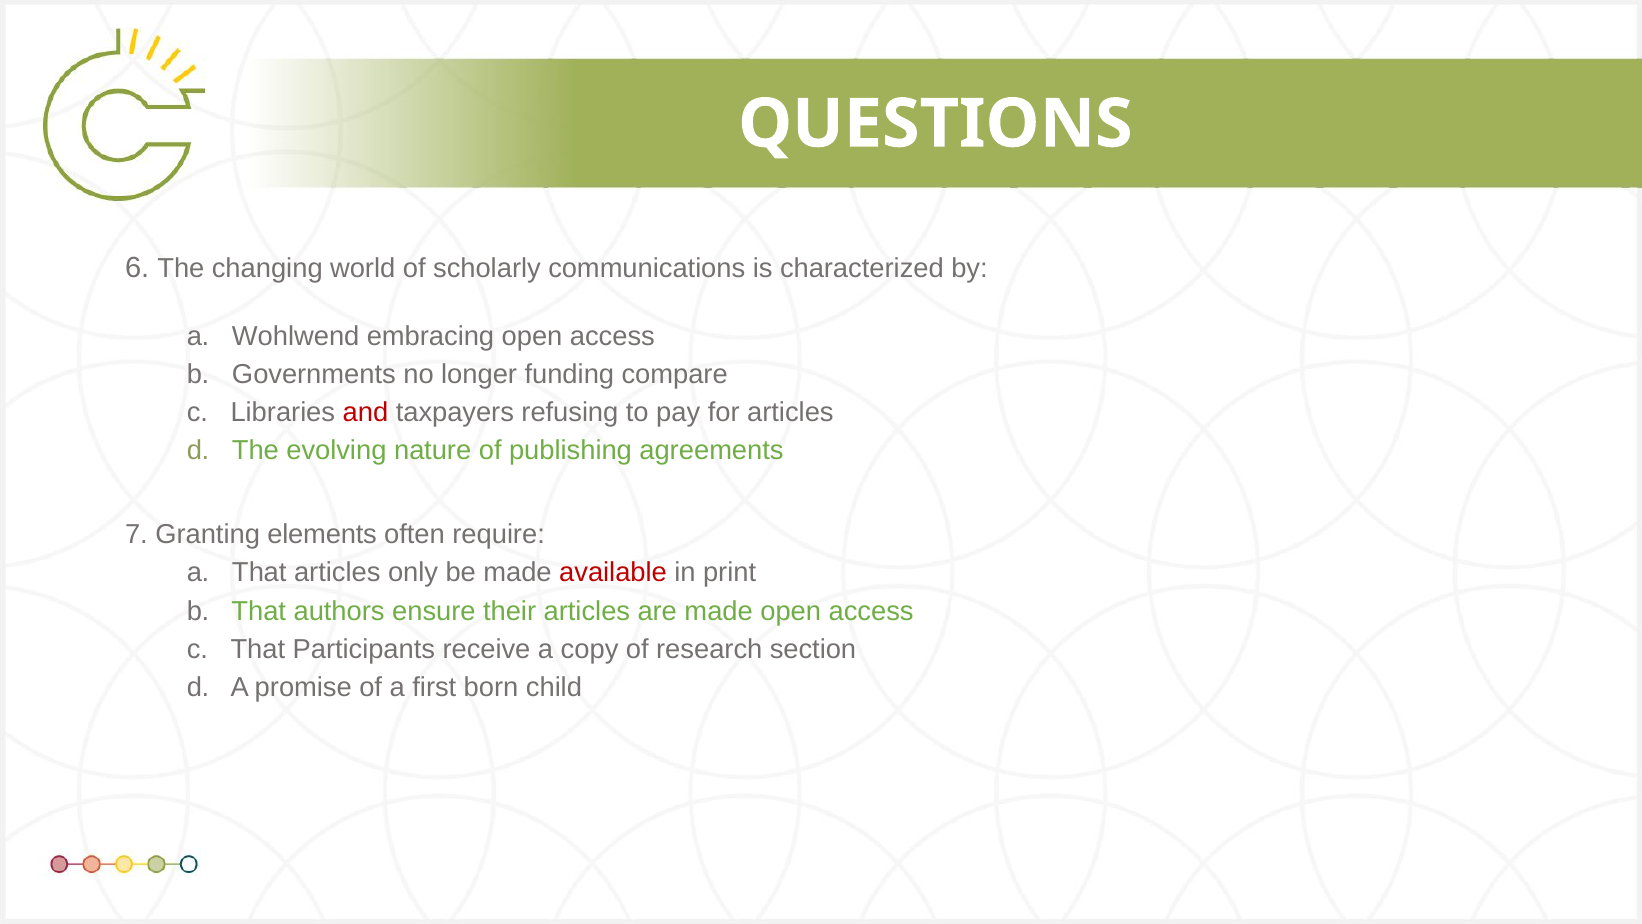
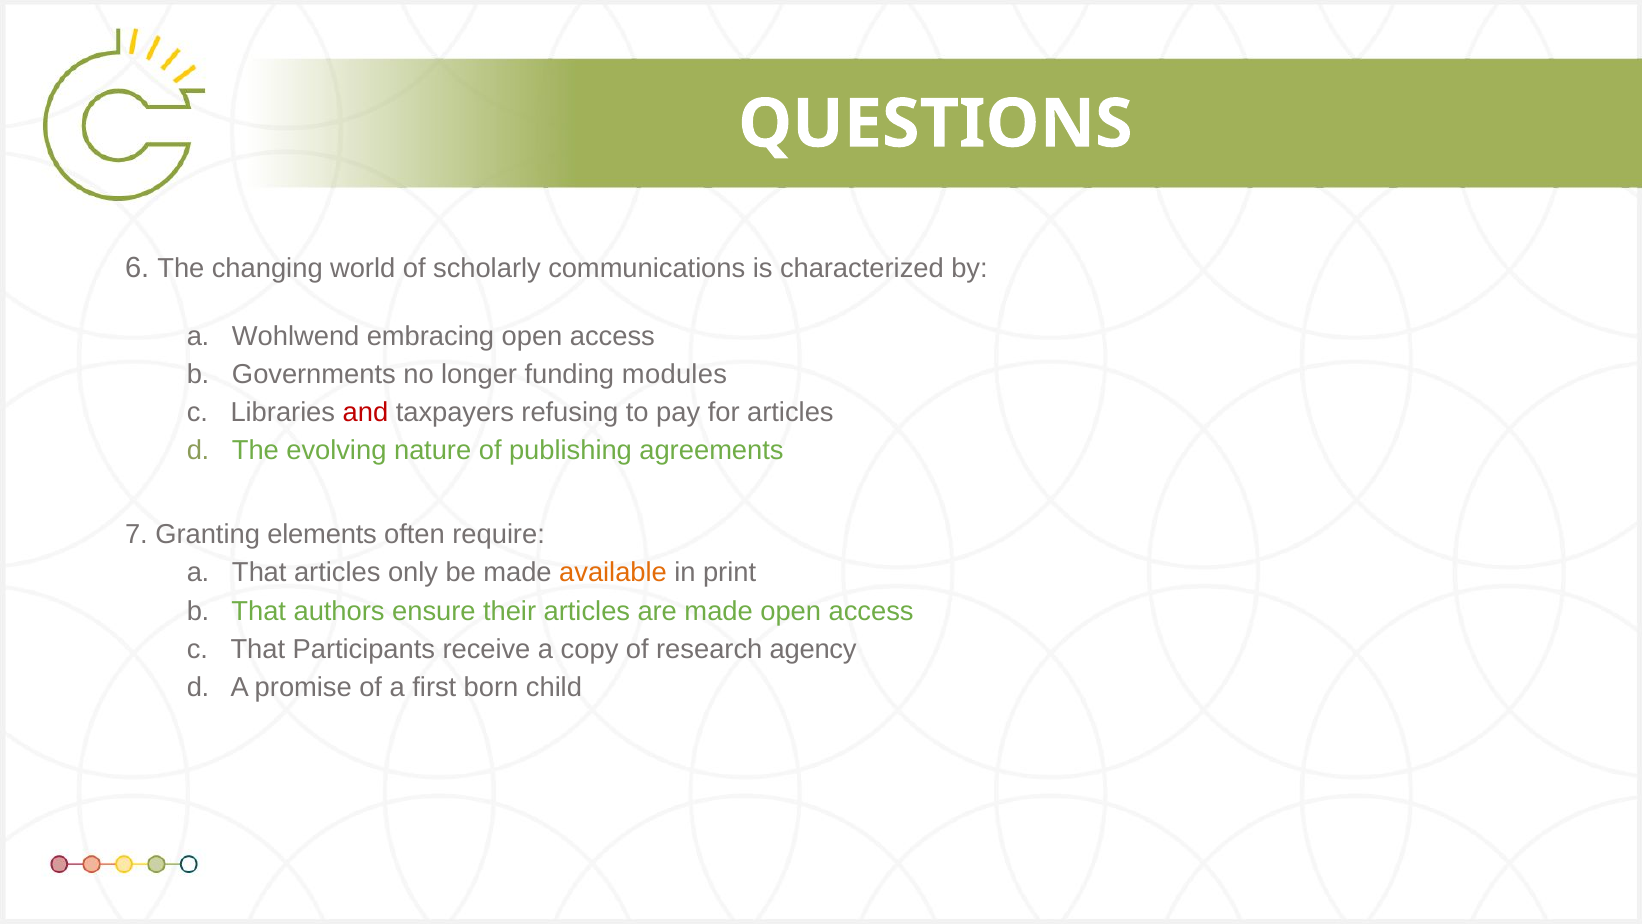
compare: compare -> modules (674, 374)
available colour: red -> orange (613, 573)
section: section -> agency (813, 649)
